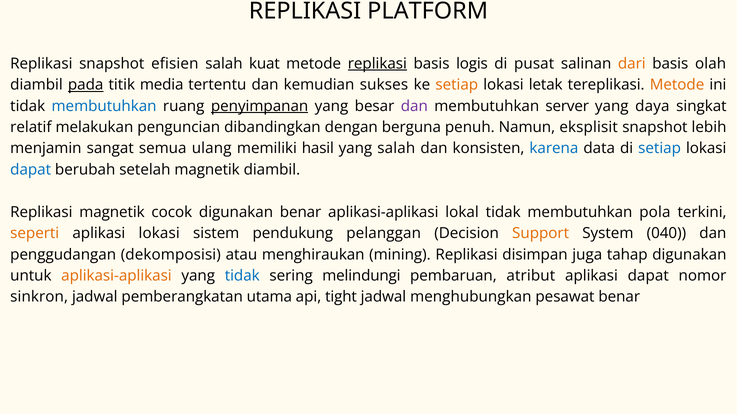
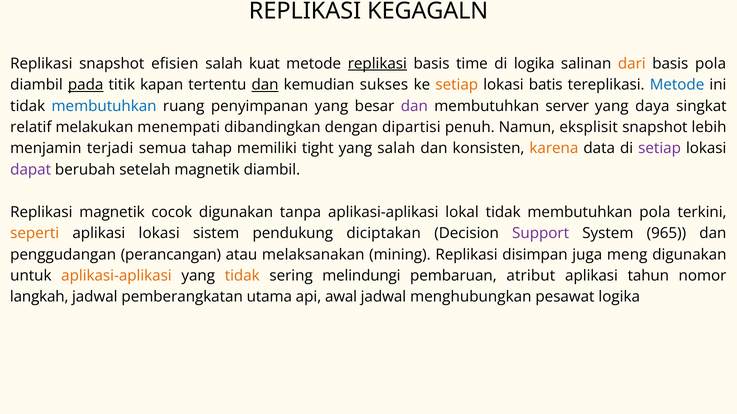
PLATFORM: PLATFORM -> KEGAGALN (428, 11)
logis: logis -> time (472, 64)
di pusat: pusat -> logika (534, 64)
basis olah: olah -> pola (711, 64)
media: media -> kapan (162, 85)
dan underline: none -> present (265, 85)
letak: letak -> batis (546, 85)
Metode colour: orange -> blue (677, 85)
penyimpanan underline: present -> none (260, 106)
penguncian: penguncian -> menempati (179, 127)
berguna: berguna -> dipartisi (411, 127)
sangat: sangat -> terjadi (110, 149)
ulang: ulang -> tahap (212, 149)
hasil: hasil -> tight (318, 149)
karena colour: blue -> orange (554, 149)
setiap colour: blue -> purple (660, 149)
dapat colour: blue -> purple (31, 170)
digunakan benar: benar -> tanpa (300, 212)
pelanggan: pelanggan -> diciptakan (384, 234)
Support colour: orange -> purple (541, 234)
040: 040 -> 965 (666, 234)
dekomposisi: dekomposisi -> perancangan (171, 255)
menghiraukan: menghiraukan -> melaksanakan (313, 255)
tahap: tahap -> meng (627, 255)
tidak colour: blue -> orange (242, 276)
aplikasi dapat: dapat -> tahun (648, 276)
sinkron: sinkron -> langkah (39, 297)
tight: tight -> awal (341, 297)
pesawat benar: benar -> logika (619, 297)
